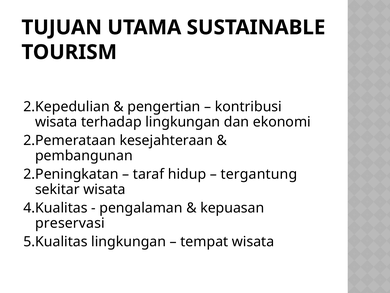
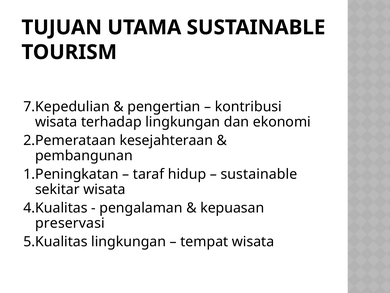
2.Kepedulian: 2.Kepedulian -> 7.Kepedulian (67, 107)
2.Peningkatan: 2.Peningkatan -> 1.Peningkatan (71, 174)
tergantung: tergantung -> sustainable (259, 174)
